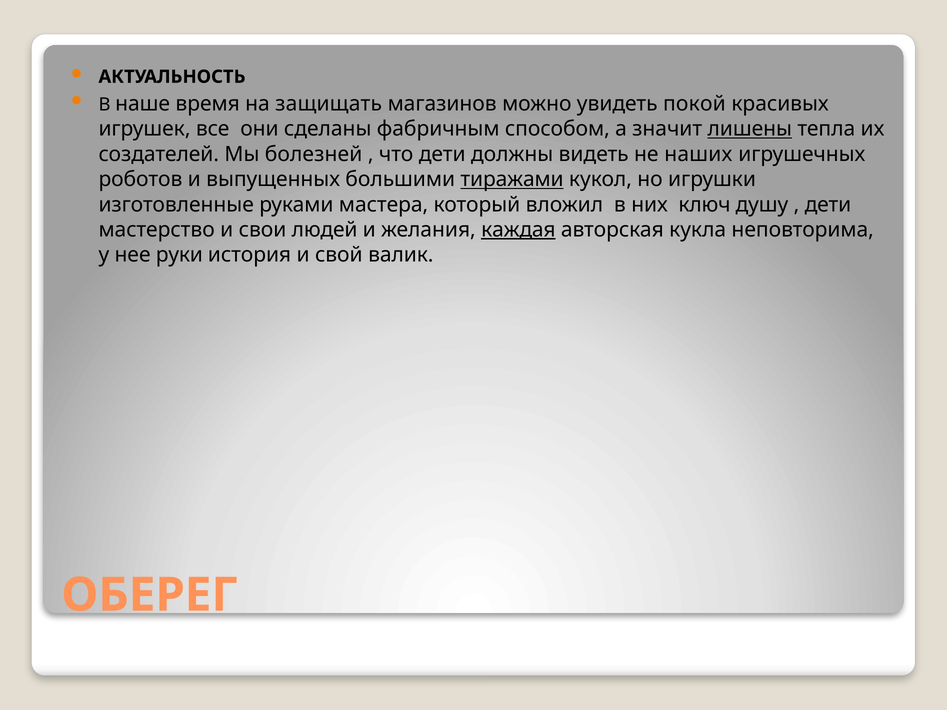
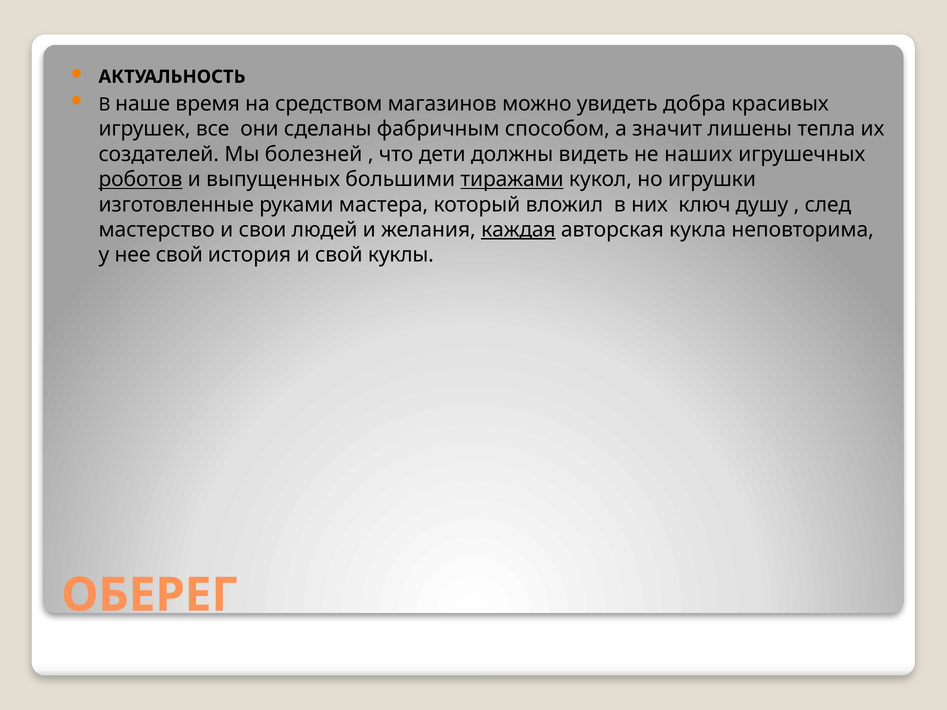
защищать: защищать -> средством (329, 104)
покой: покой -> добра (694, 104)
лишены underline: present -> none (750, 129)
роботов underline: none -> present (140, 179)
дети: дети -> след (828, 205)
нее руки: руки -> свой (179, 255)
валик: валик -> куклы (401, 255)
